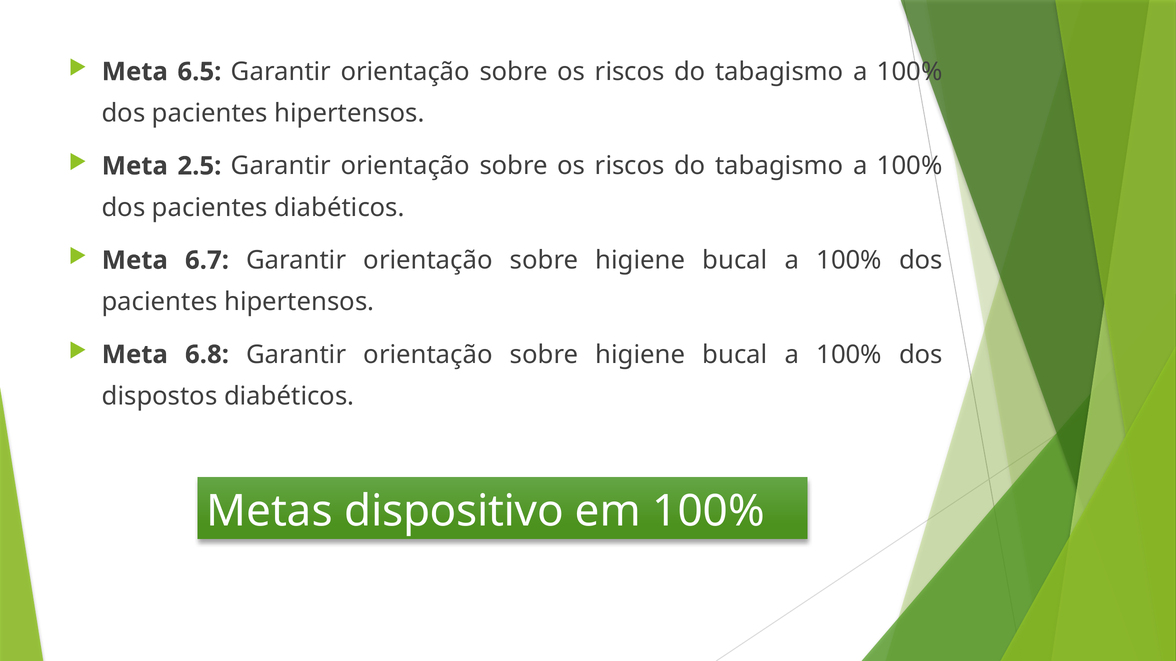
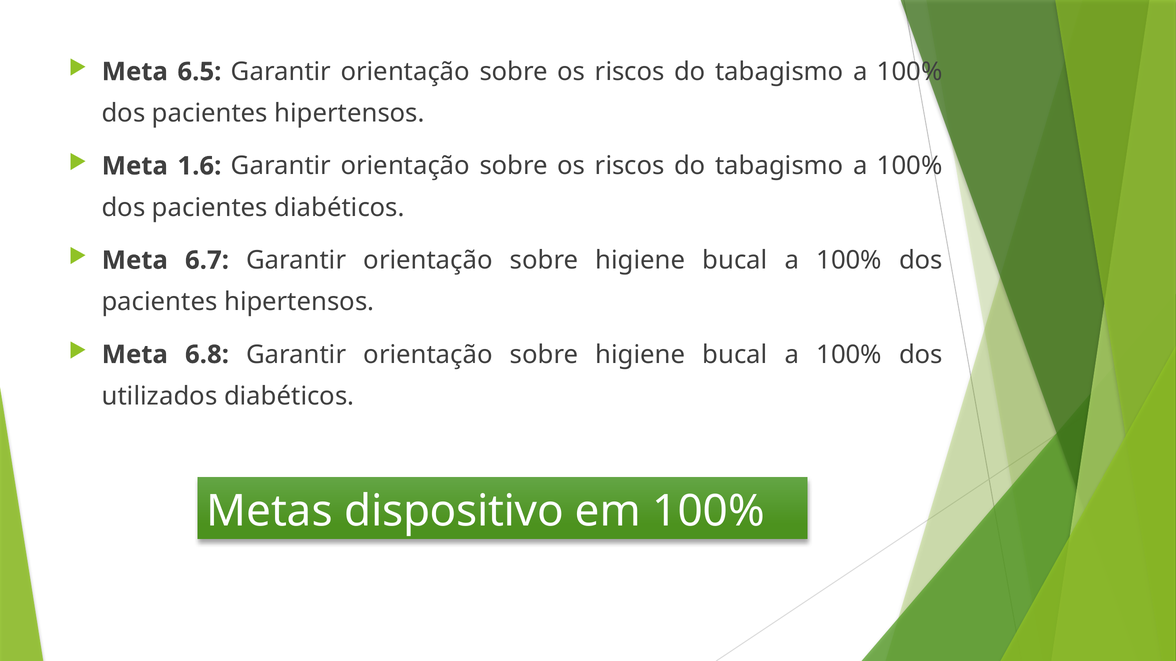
2.5: 2.5 -> 1.6 (199, 166)
dispostos: dispostos -> utilizados (160, 396)
